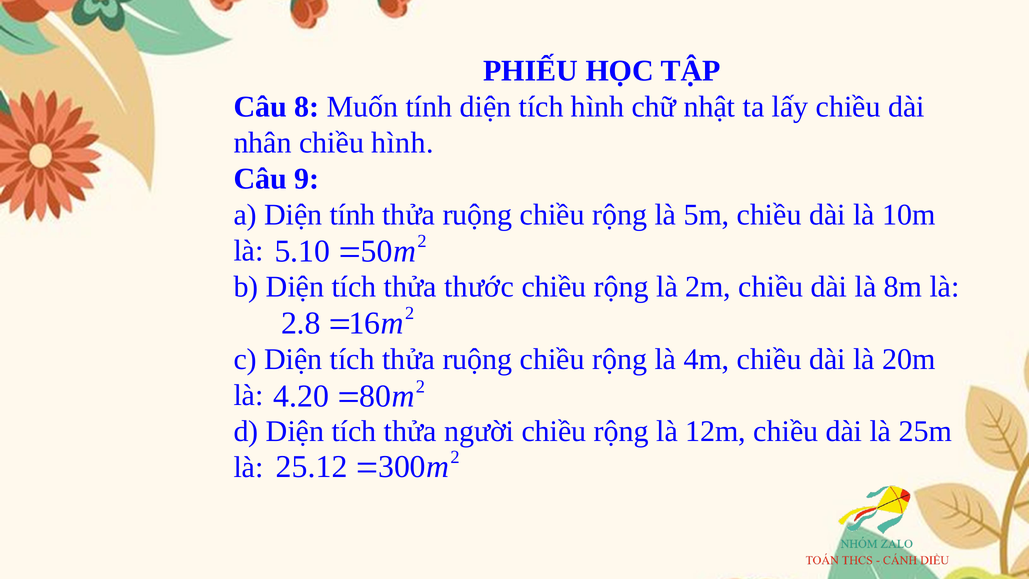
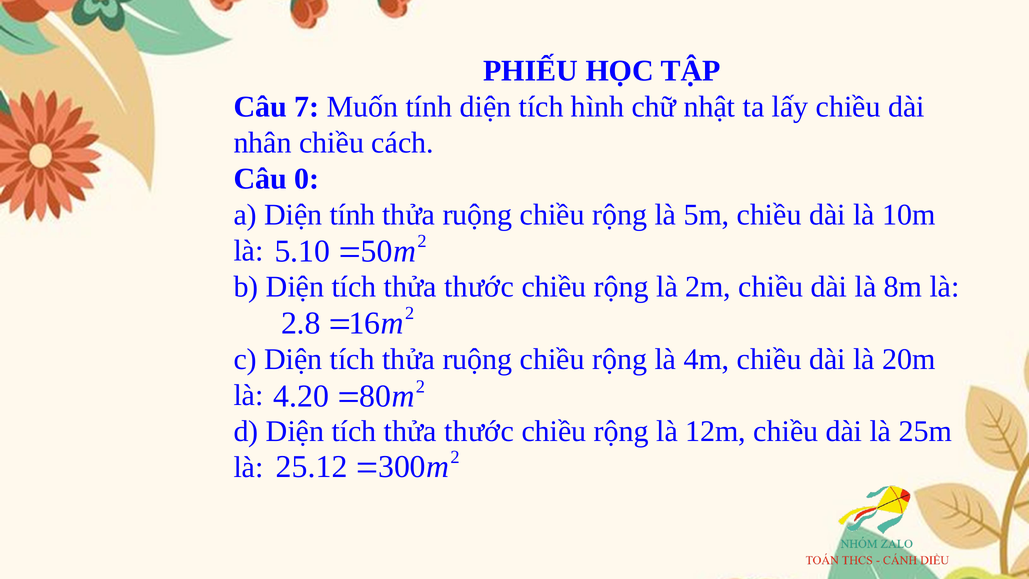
8: 8 -> 7 (307, 107)
chiều hình: hình -> cách (403, 143)
9: 9 -> 0 (307, 179)
người: người -> thước (479, 431)
